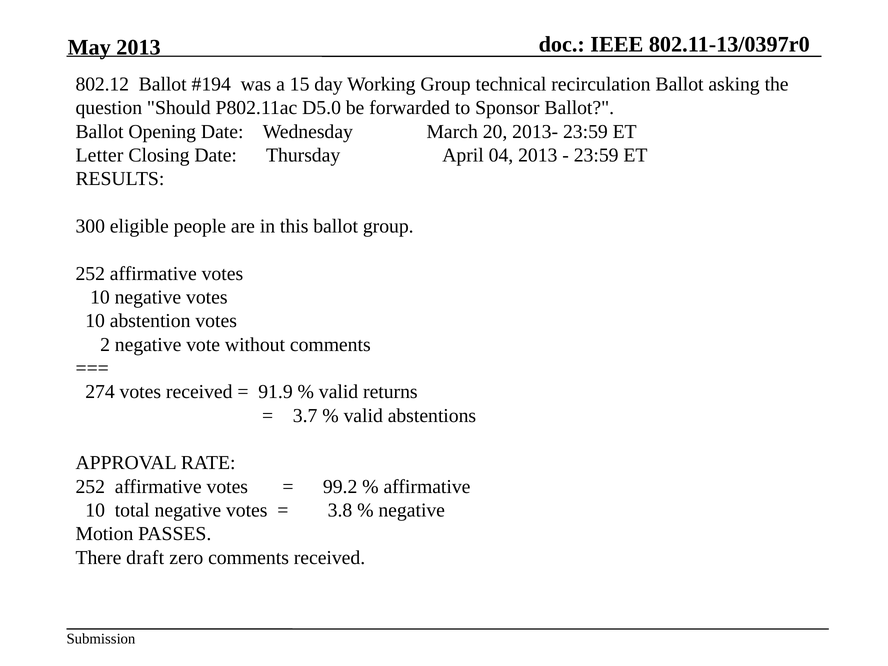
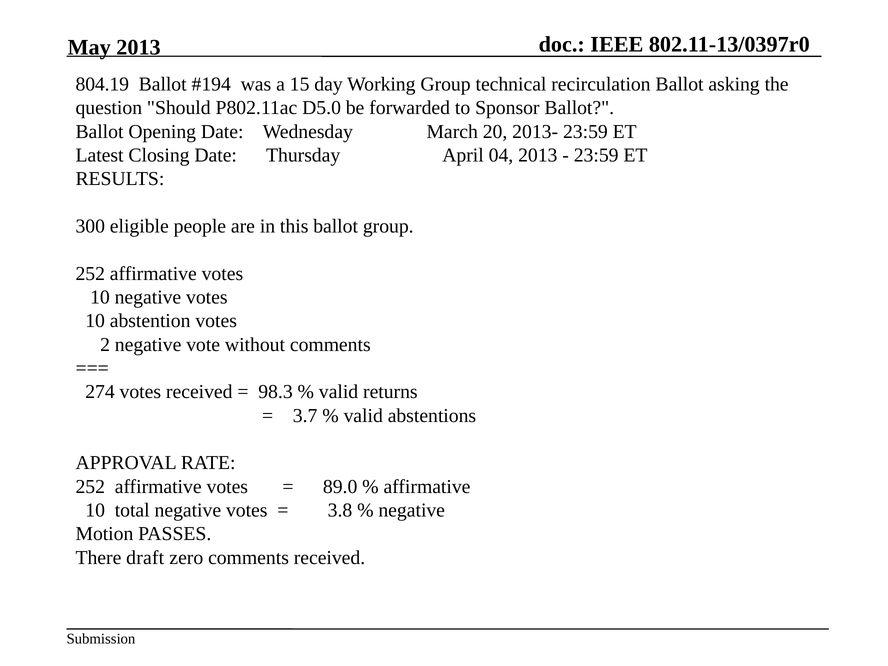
802.12: 802.12 -> 804.19 (102, 84)
Letter: Letter -> Latest (100, 155)
91.9: 91.9 -> 98.3 (276, 392)
99.2: 99.2 -> 89.0 (340, 487)
